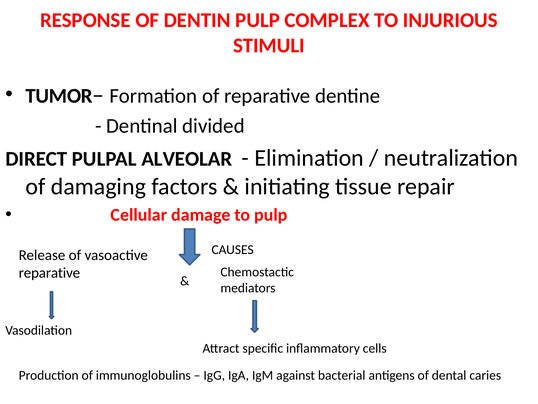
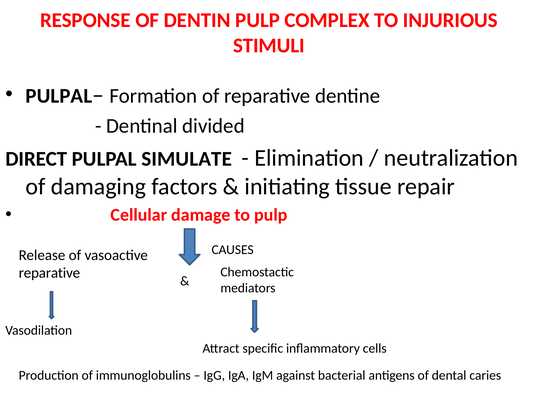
TUMOR: TUMOR -> PULPAL (59, 96)
ALVEOLAR: ALVEOLAR -> SIMULATE (187, 159)
